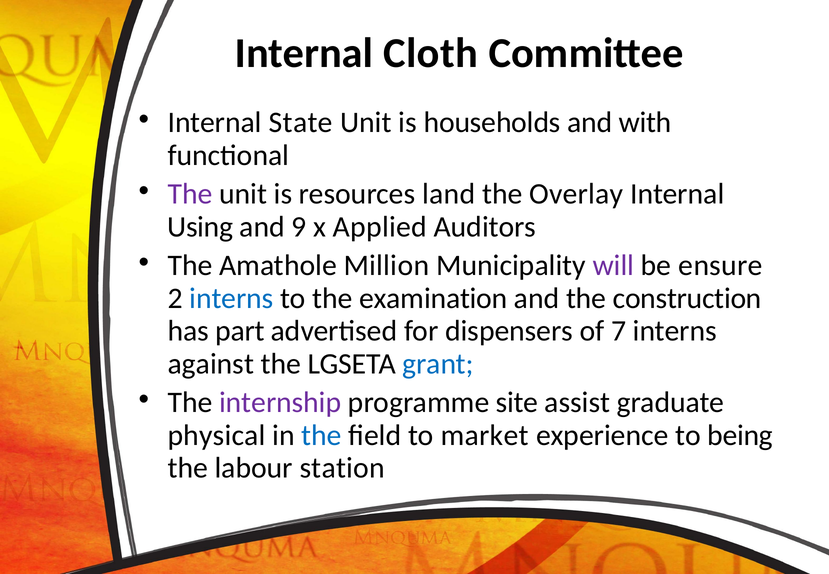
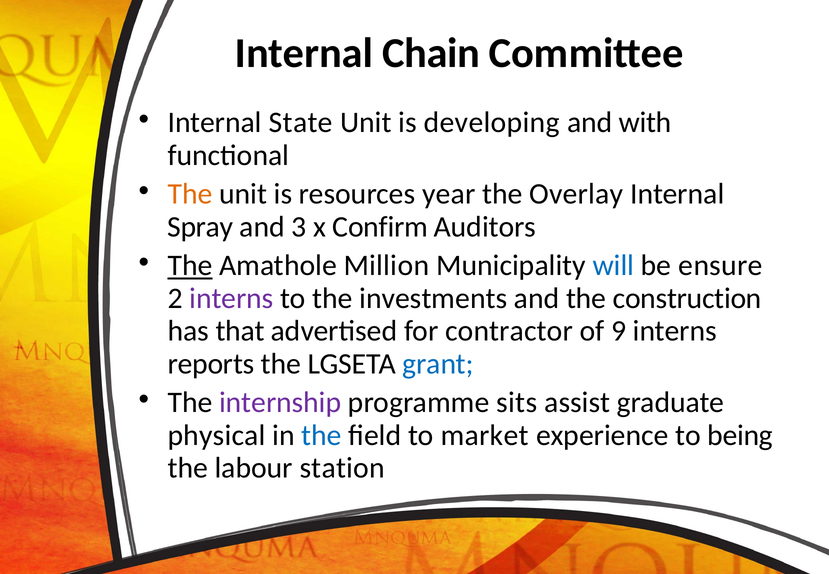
Cloth: Cloth -> Chain (431, 53)
households: households -> developing (492, 122)
The colour: purple -> orange (190, 194)
land: land -> year (449, 194)
Using: Using -> Spray (200, 227)
9: 9 -> 3 (299, 227)
Applied: Applied -> Confirm (380, 227)
The underline: none -> present (190, 266)
will colour: purple -> blue (613, 266)
interns colour: blue -> purple (231, 298)
examination: examination -> investments (433, 298)
part: part -> that (240, 331)
dispensers: dispensers -> contractor (509, 331)
7: 7 -> 9 (619, 331)
against: against -> reports (211, 364)
site: site -> sits (517, 403)
